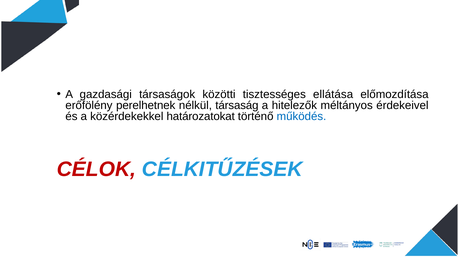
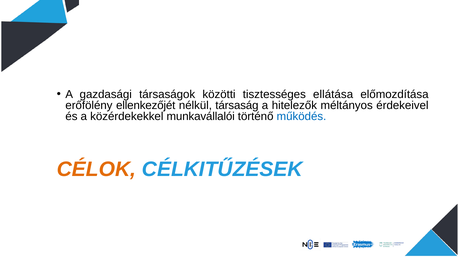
perelhetnek: perelhetnek -> ellenkezőjét (146, 106)
határozatokat: határozatokat -> munkavállalói (201, 117)
CÉLOK colour: red -> orange (96, 170)
